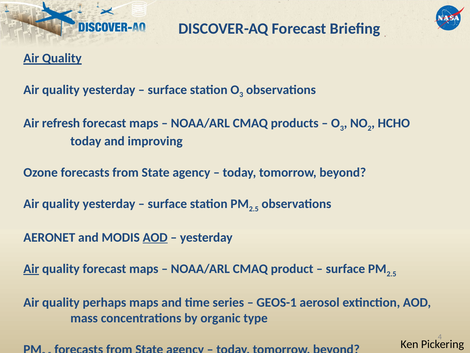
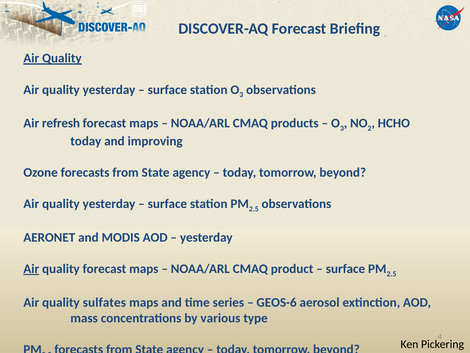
AOD underline: present -> none (155, 237)
perhaps: perhaps -> sulfates (104, 302)
GEOS-1: GEOS-1 -> GEOS-6 (277, 302)
organic: organic -> various (220, 318)
